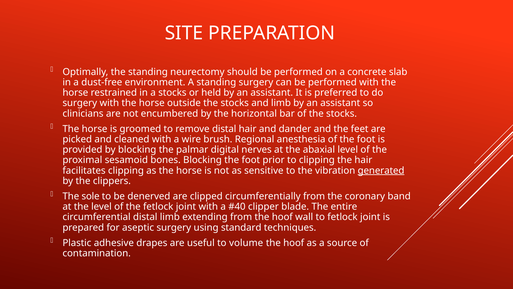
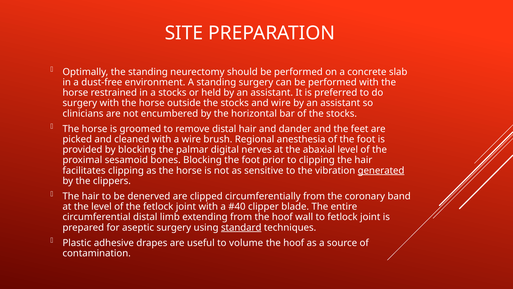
and limb: limb -> wire (281, 103)
sole: sole -> hair (91, 196)
standard underline: none -> present (241, 227)
